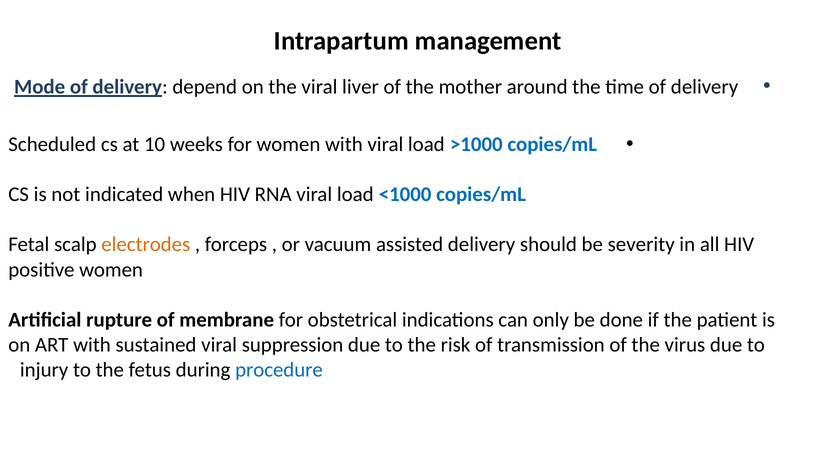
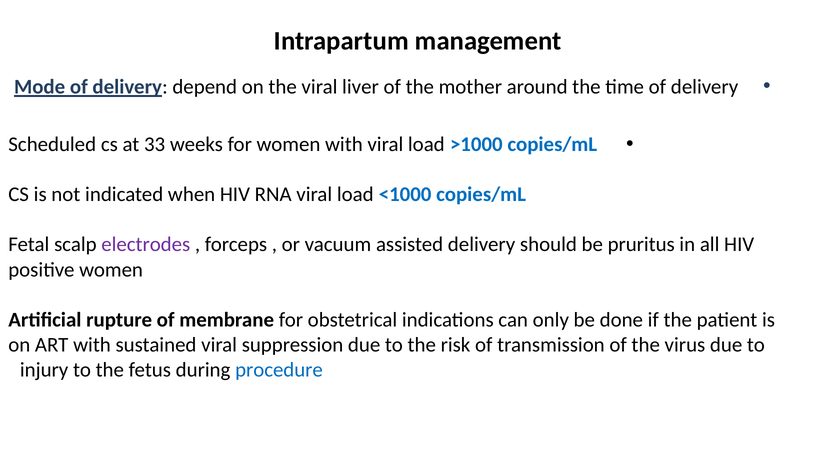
10: 10 -> 33 (155, 144)
electrodes colour: orange -> purple (146, 245)
severity: severity -> pruritus (641, 245)
